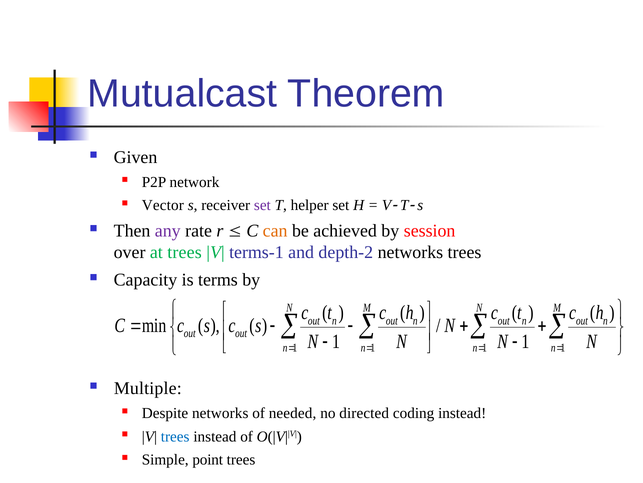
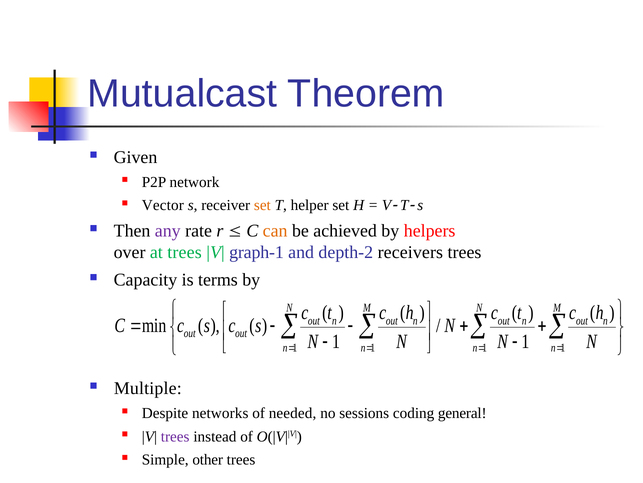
set colour: purple -> orange (262, 205)
session: session -> helpers (430, 231)
terms-1: terms-1 -> graph-1 (256, 252)
depth-2 networks: networks -> receivers (410, 252)
directed: directed -> sessions (364, 413)
coding instead: instead -> general (462, 413)
trees colour: blue -> purple (175, 436)
point: point -> other (208, 459)
